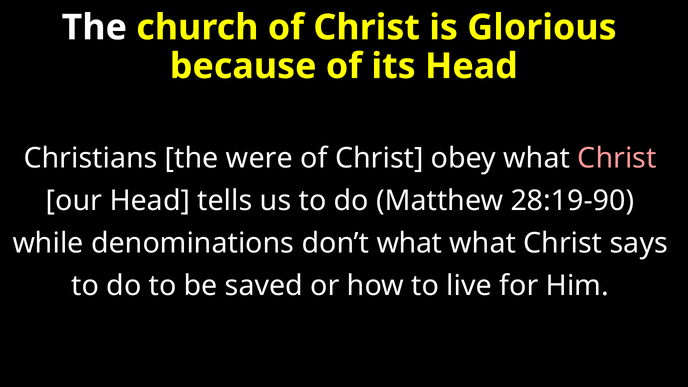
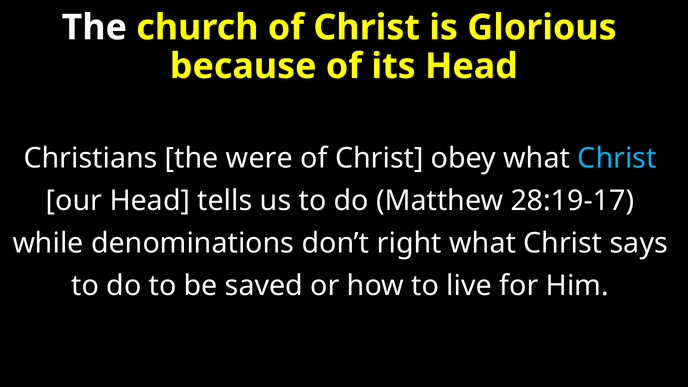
Christ colour: pink -> light blue (617, 158)
28:19-90: 28:19-90 -> 28:19-17 (572, 201)
don’t what: what -> right (409, 243)
